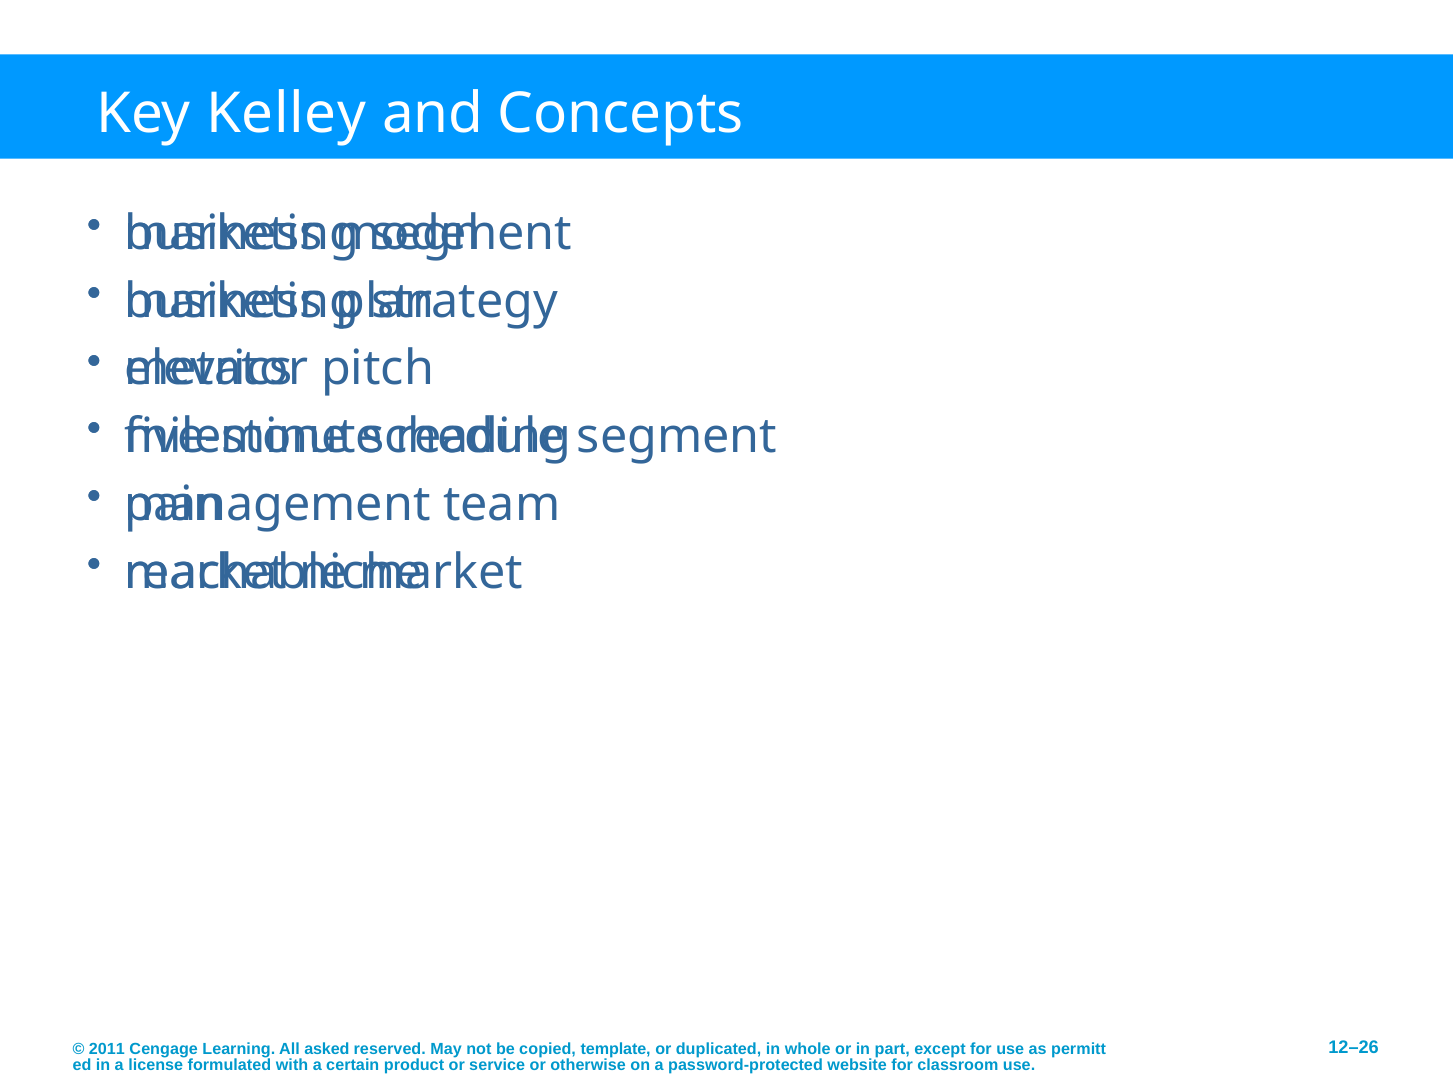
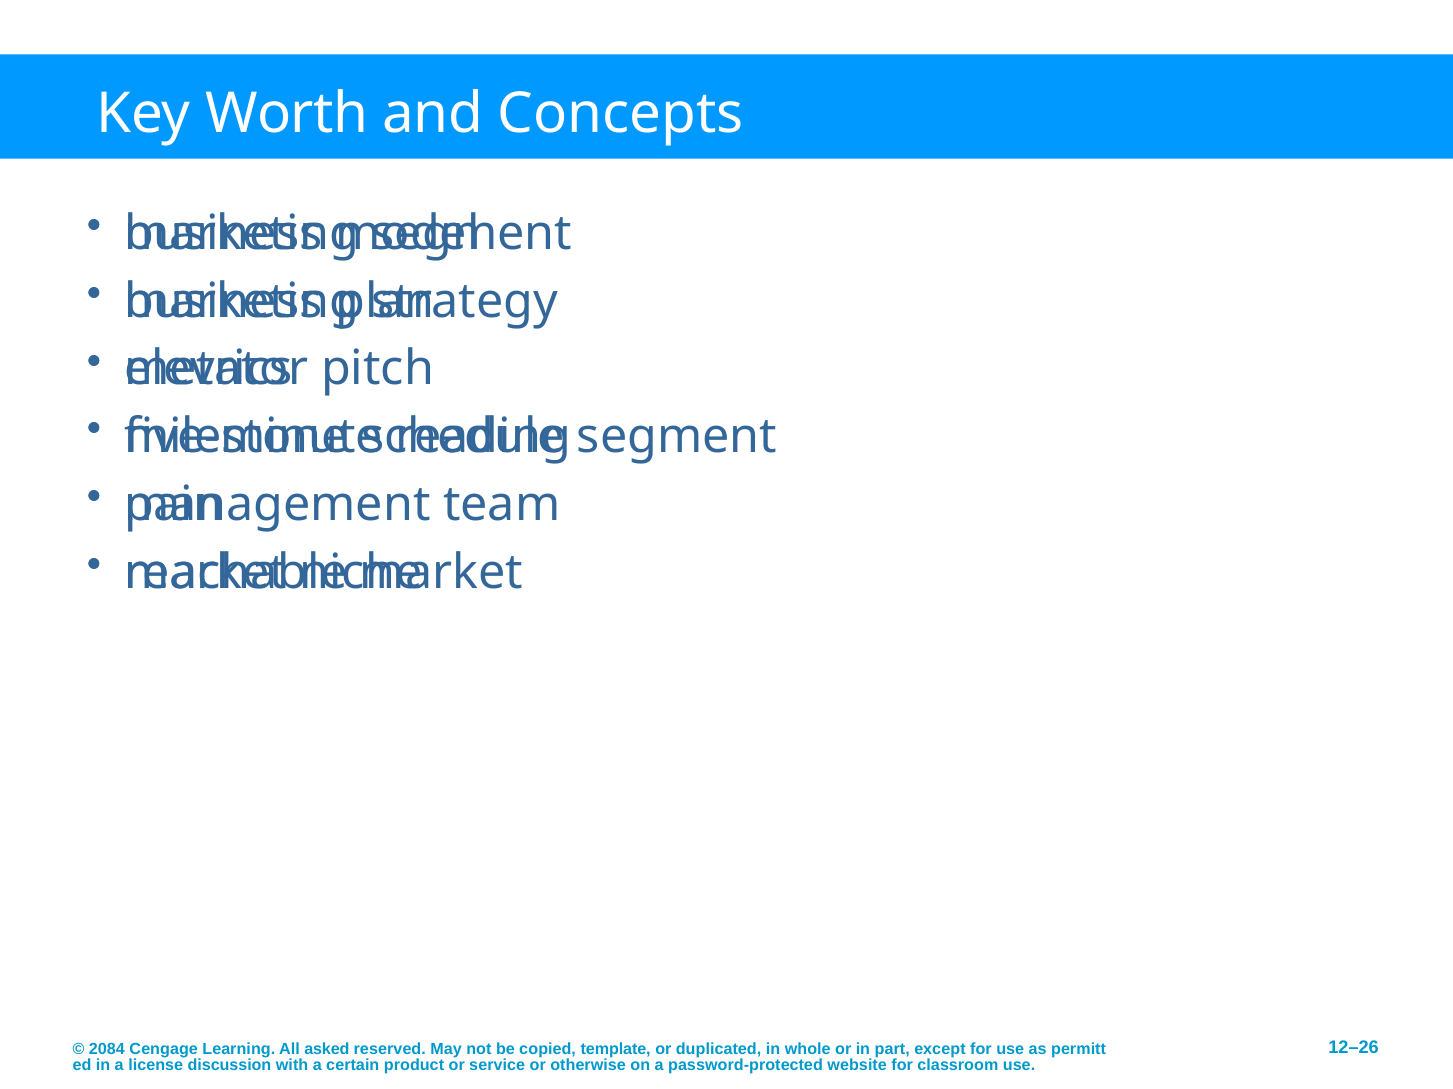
Kelley: Kelley -> Worth (287, 114)
2011: 2011 -> 2084 (107, 1050)
formulated: formulated -> discussion (229, 1066)
